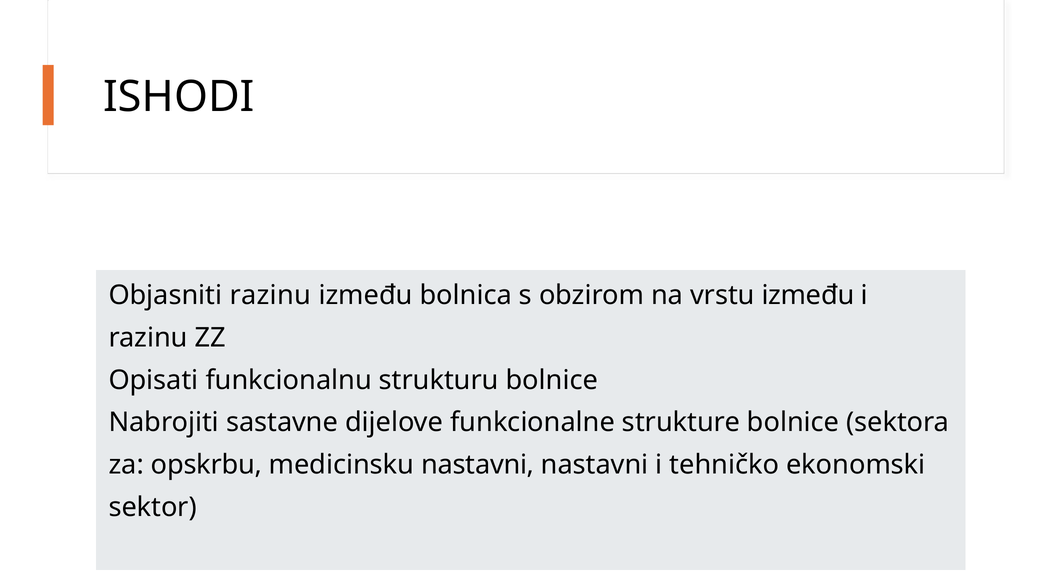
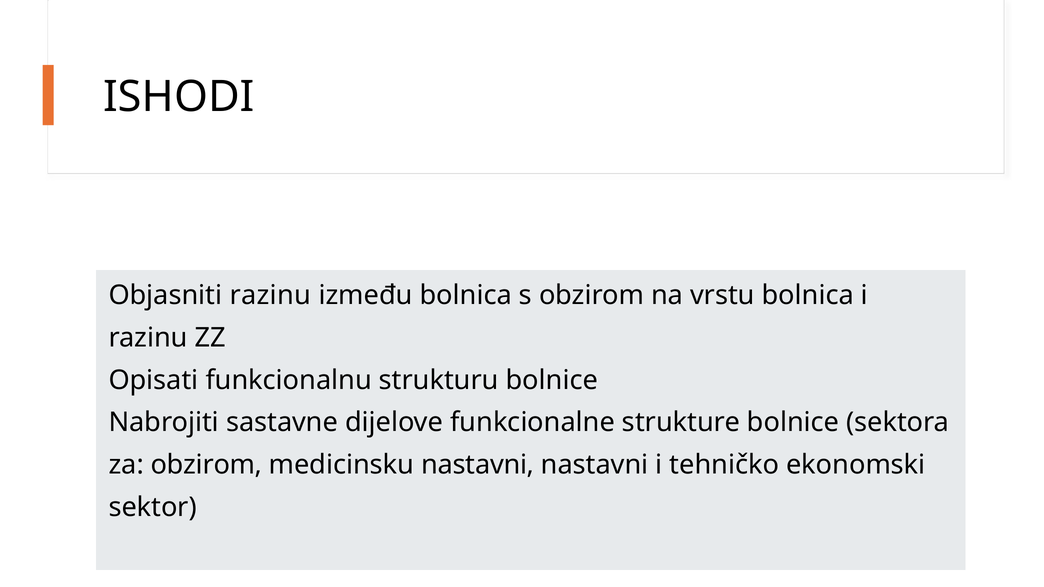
vrstu između: između -> bolnica (808, 295)
za opskrbu: opskrbu -> obzirom (206, 465)
